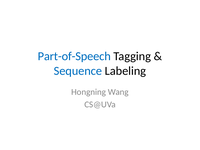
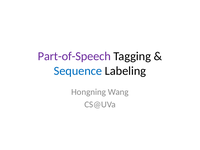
Part-of-Speech colour: blue -> purple (74, 56)
